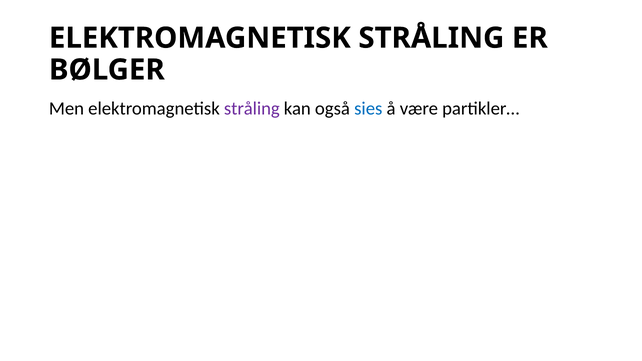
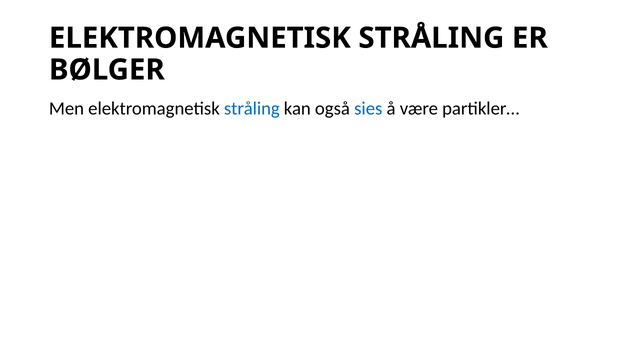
stråling colour: purple -> blue (252, 109)
